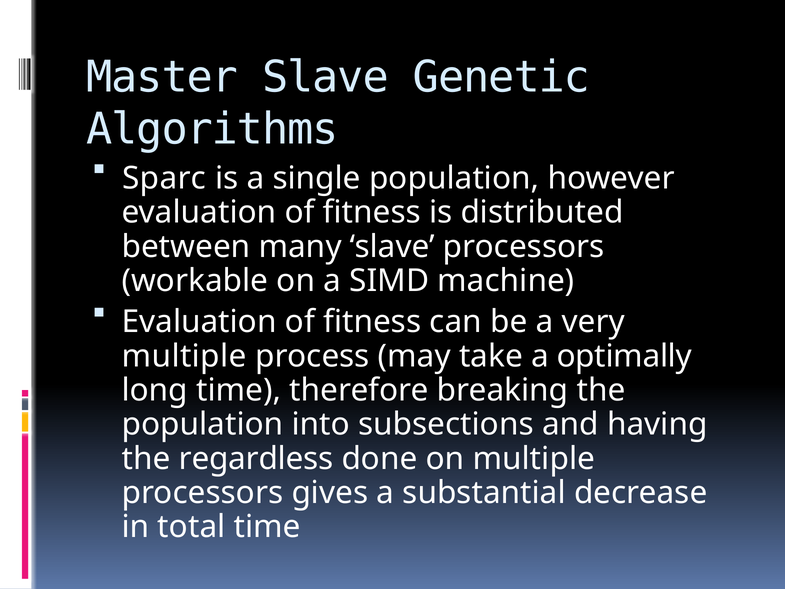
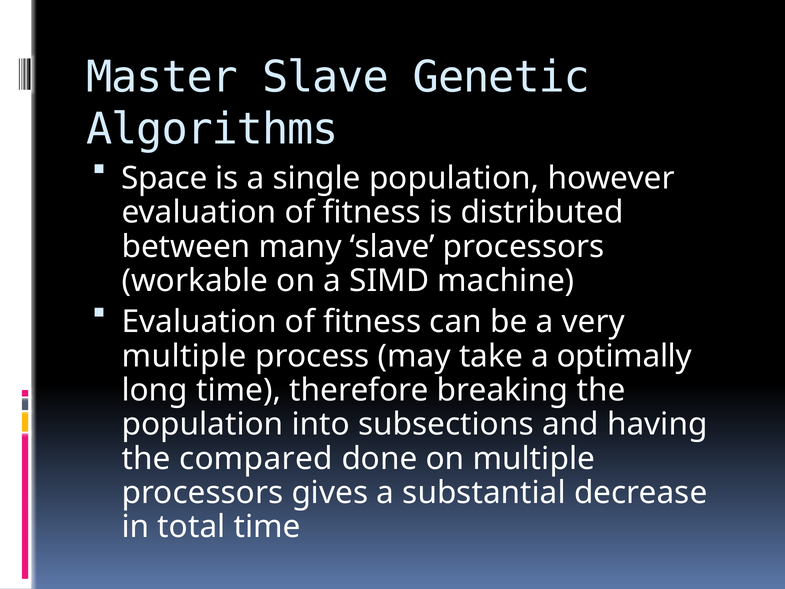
Sparc: Sparc -> Space (164, 178)
regardless: regardless -> compared (256, 458)
